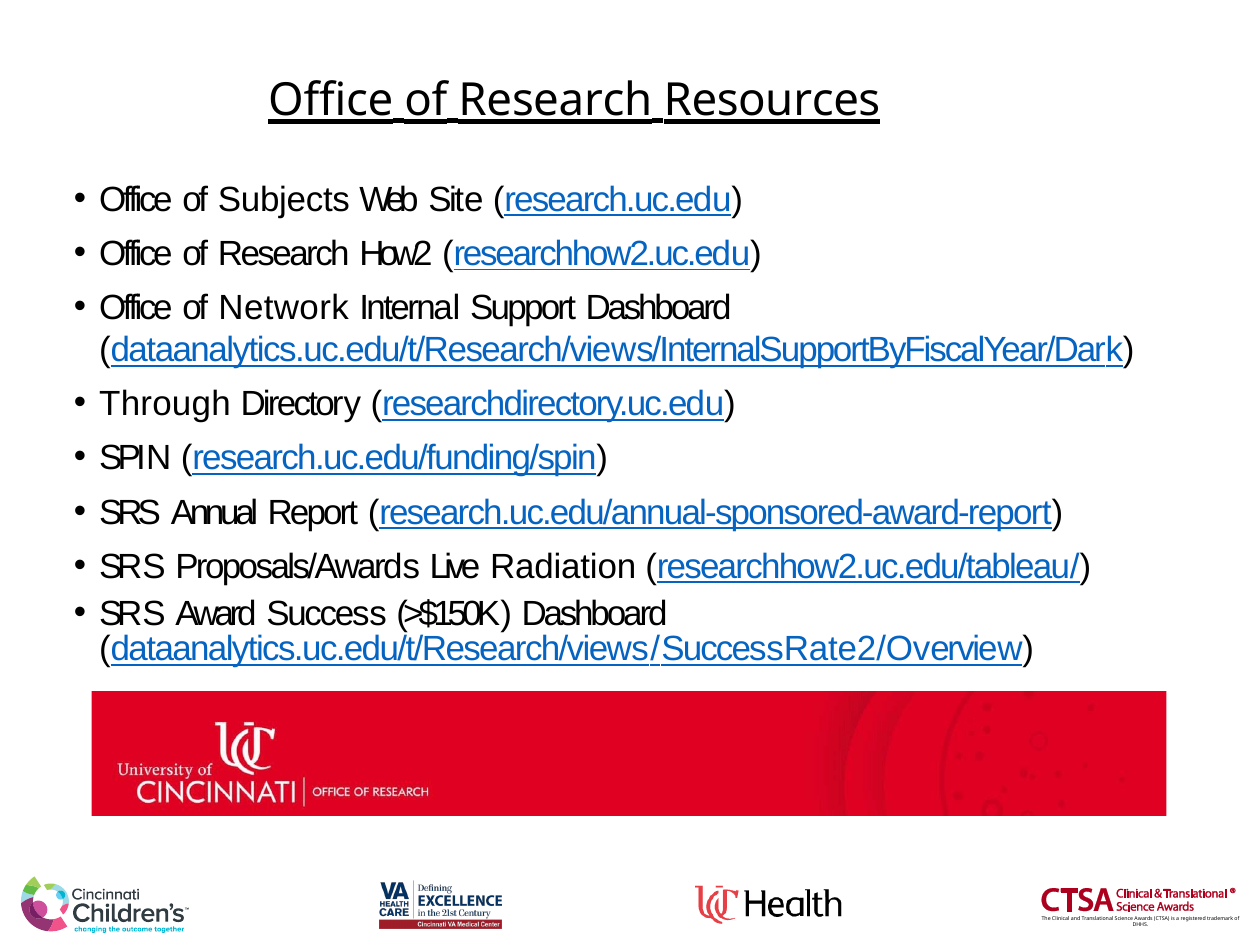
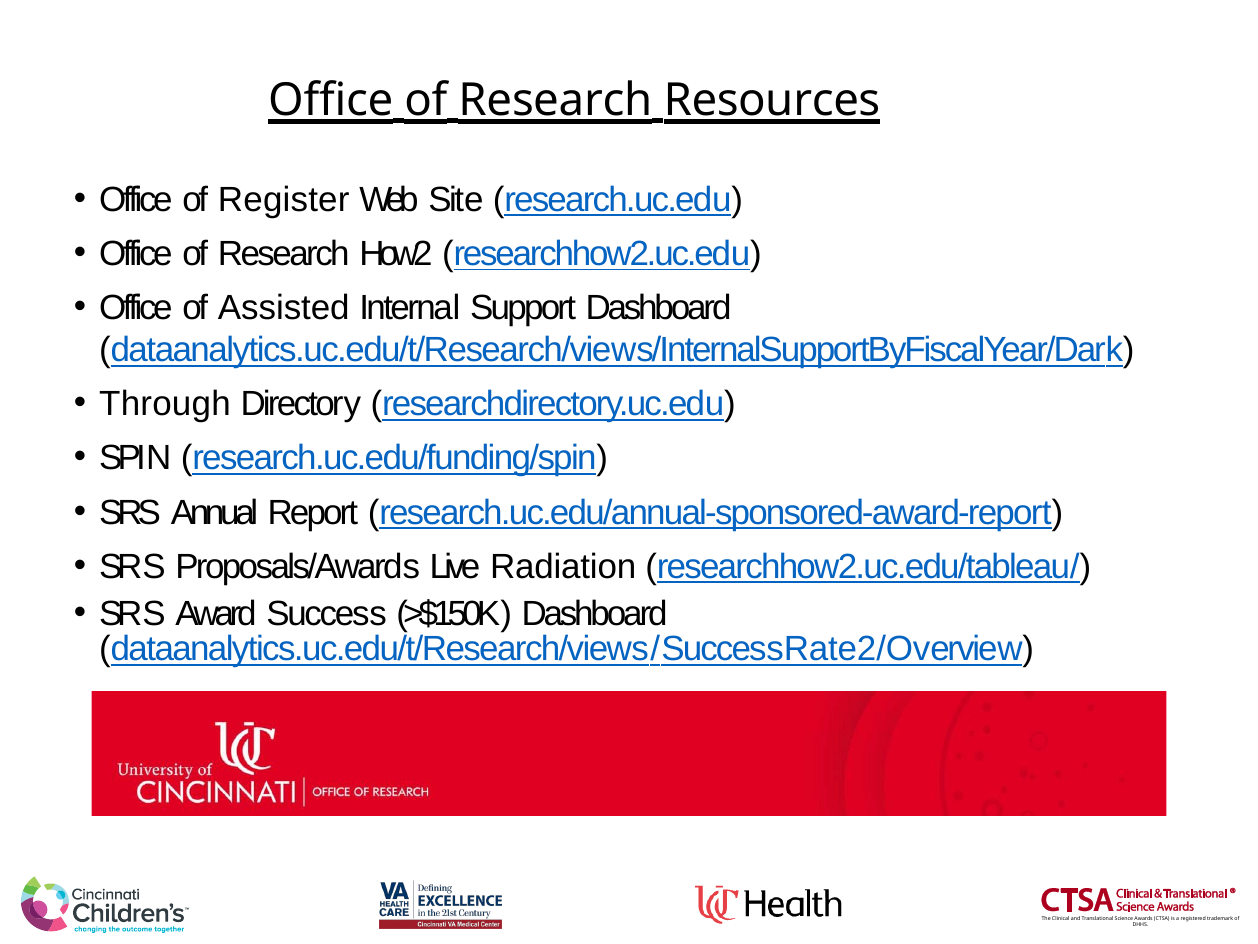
Subjects: Subjects -> Register (284, 200)
Network: Network -> Assisted (284, 308)
